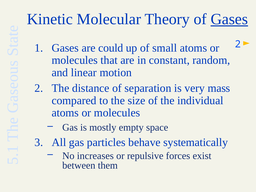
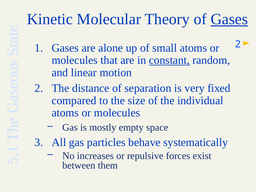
could: could -> alone (111, 48)
constant underline: none -> present (169, 60)
mass: mass -> fixed (219, 88)
